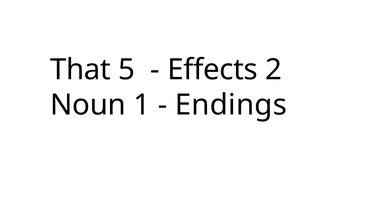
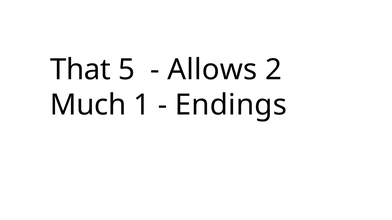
Effects: Effects -> Allows (212, 70)
Noun: Noun -> Much (88, 105)
